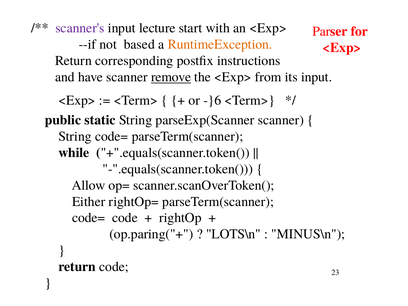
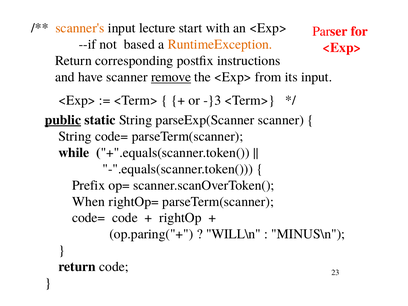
scanner's colour: purple -> orange (80, 28)
-}6: -}6 -> -}3 (212, 100)
public underline: none -> present (63, 120)
Allow: Allow -> Prefix (89, 185)
Either: Either -> When (89, 202)
LOTS\n: LOTS\n -> WILL\n (233, 234)
